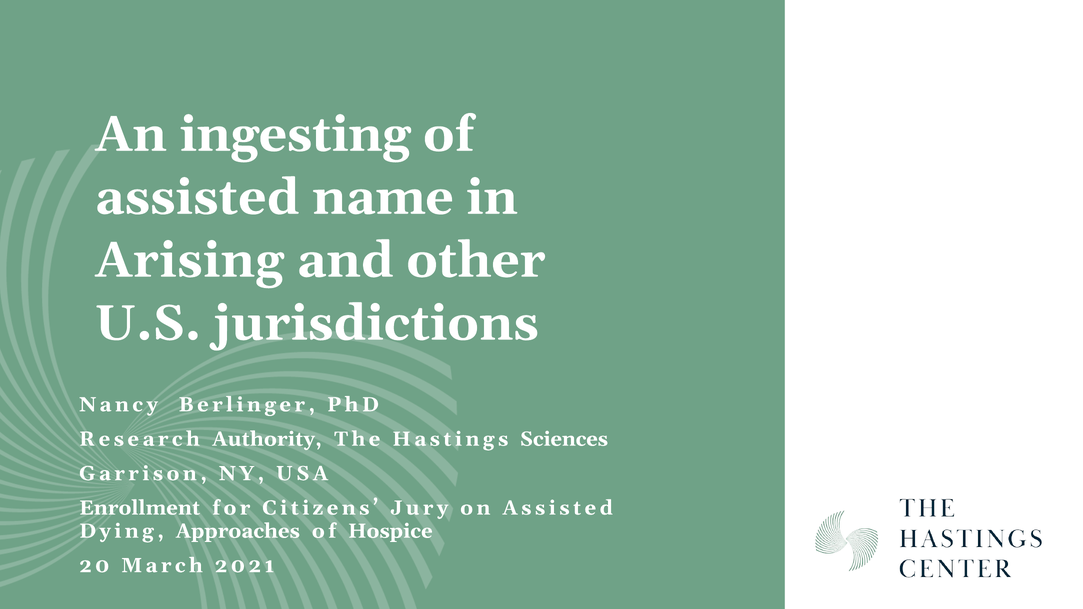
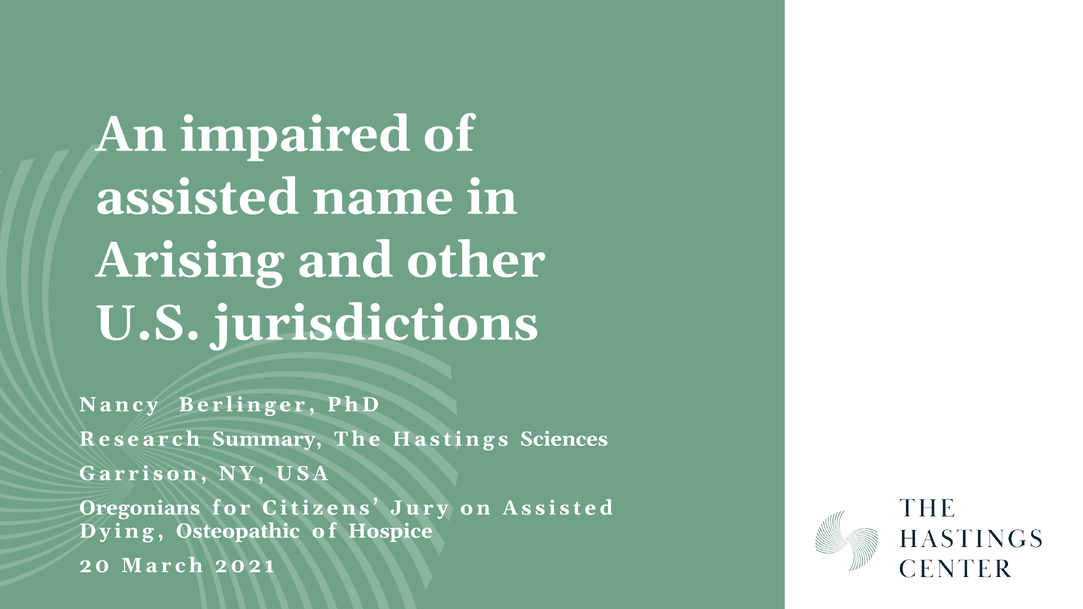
ingesting: ingesting -> impaired (295, 134)
Authority: Authority -> Summary (267, 439)
Enrollment: Enrollment -> Oregonians (140, 508)
Approaches: Approaches -> Osteopathic (238, 531)
